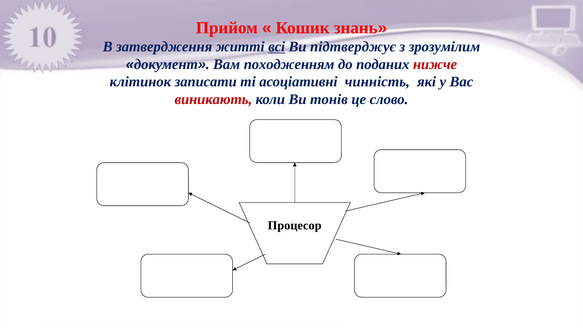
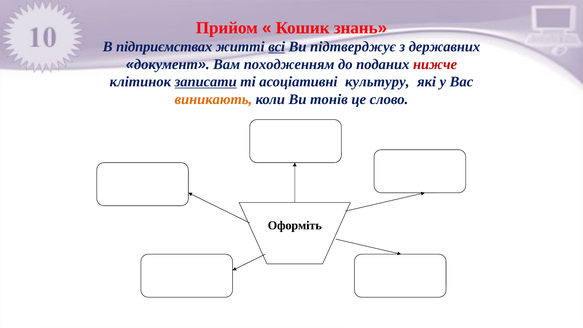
затвердження: затвердження -> підприємствах (164, 47)
зрозумілим: зрозумілим -> державних (444, 47)
записати underline: none -> present (206, 82)
чинність: чинність -> культуру (377, 82)
виникають colour: red -> orange (213, 99)
Процесор: Процесор -> Оформіть (295, 226)
